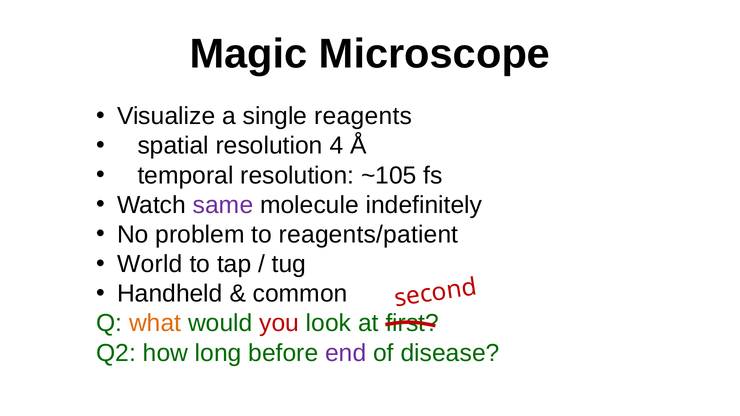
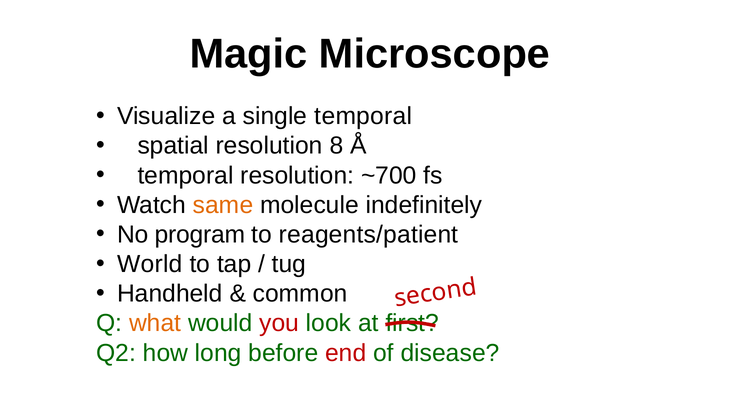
single reagents: reagents -> temporal (363, 116)
4: 4 -> 8 (336, 146)
~105: ~105 -> ~700 (389, 175)
same colour: purple -> orange (223, 205)
problem: problem -> program (200, 235)
end colour: purple -> red (346, 353)
